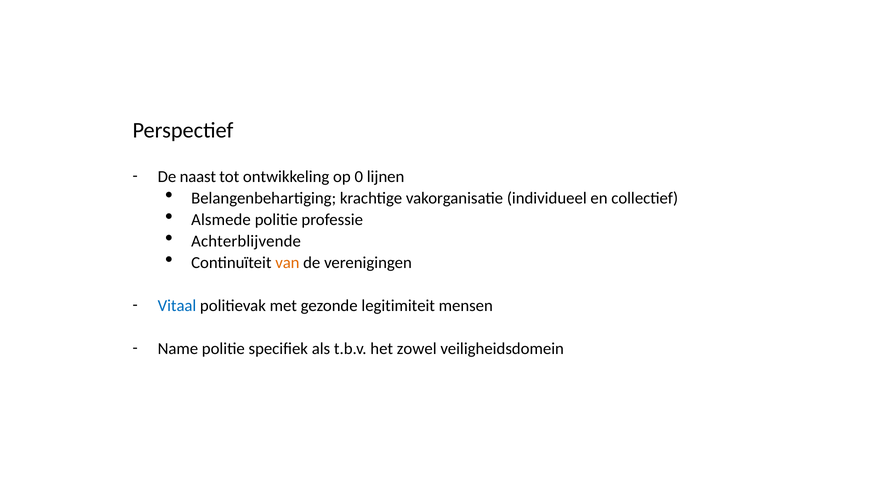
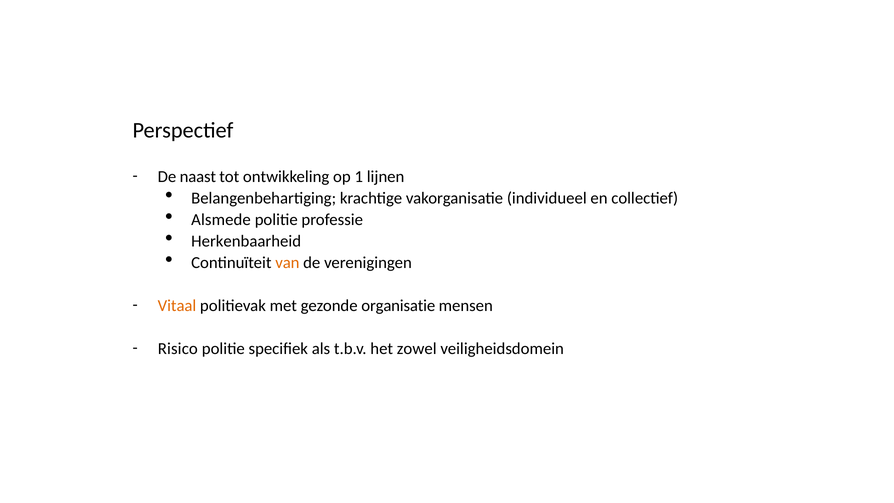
0: 0 -> 1 (359, 176)
Achterblijvende: Achterblijvende -> Herkenbaarheid (246, 241)
Vitaal colour: blue -> orange (177, 306)
legitimiteit: legitimiteit -> organisatie (398, 306)
Name: Name -> Risico (178, 349)
